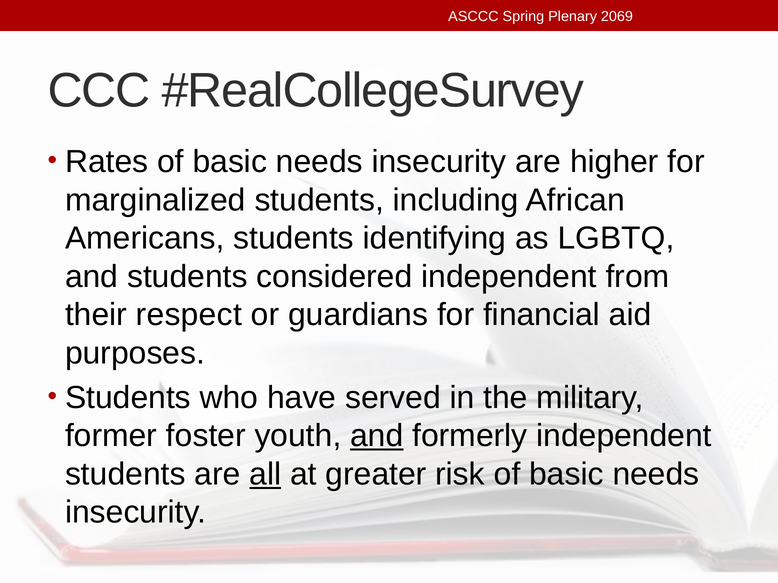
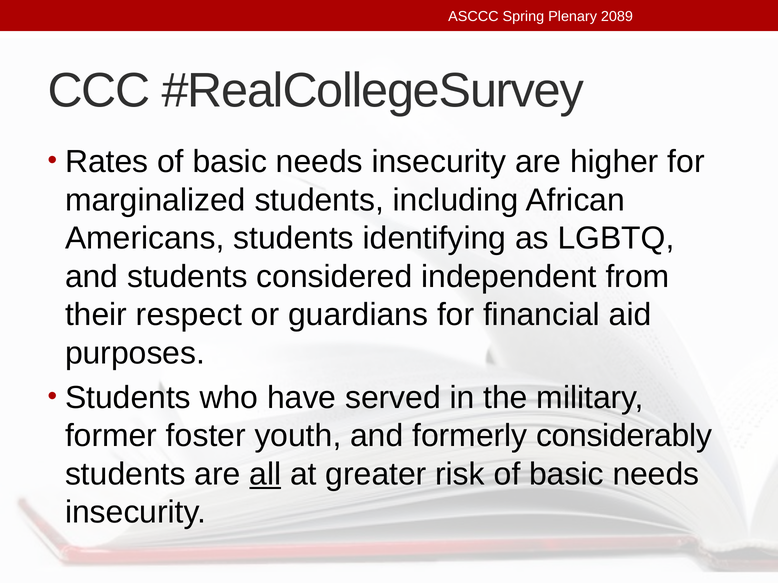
2069: 2069 -> 2089 (617, 17)
and underline: present -> none (377, 436)
formerly independent: independent -> considerably (624, 436)
